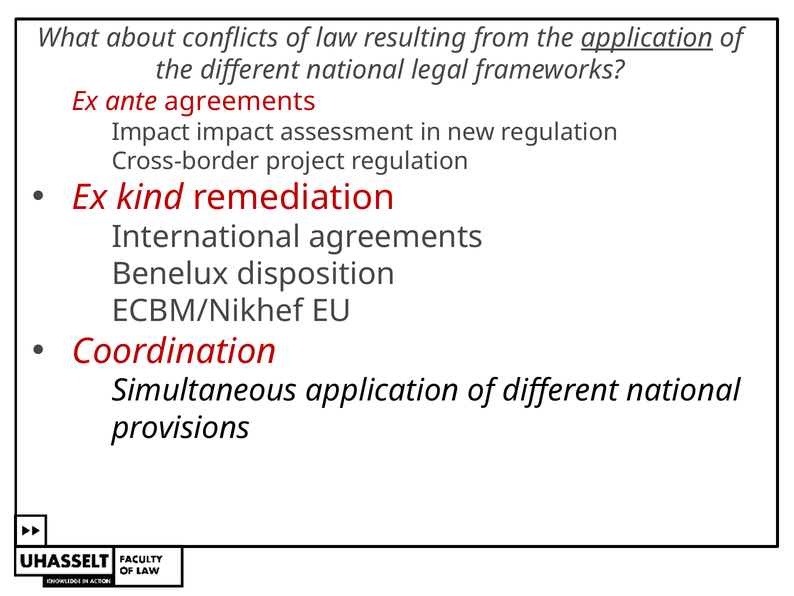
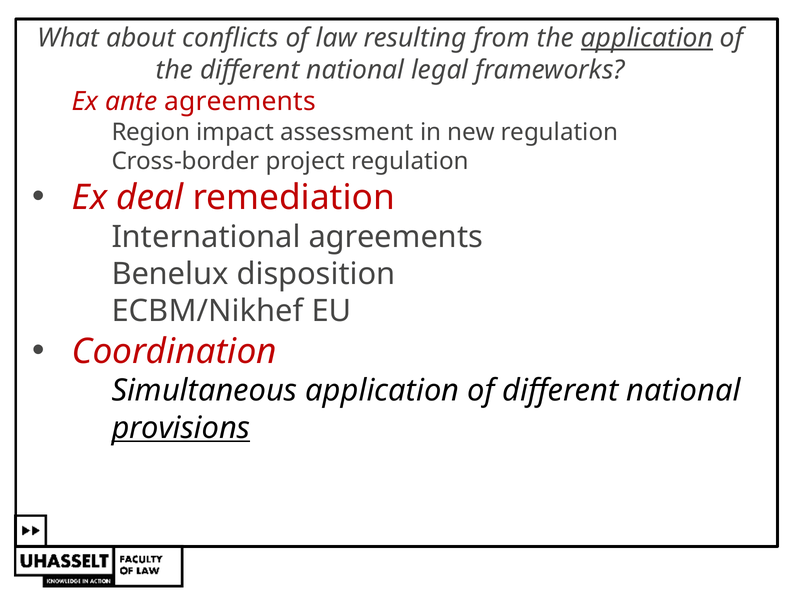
Impact: Impact -> Region (151, 132)
kind: kind -> deal (150, 197)
provisions underline: none -> present (181, 428)
